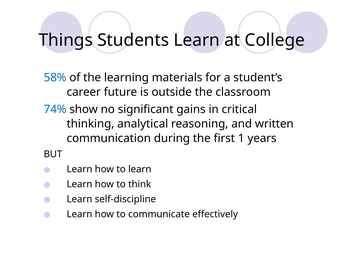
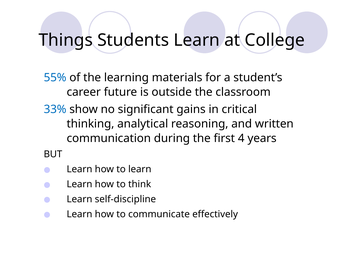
58%: 58% -> 55% (55, 77)
74%: 74% -> 33% (55, 109)
1: 1 -> 4 (241, 138)
